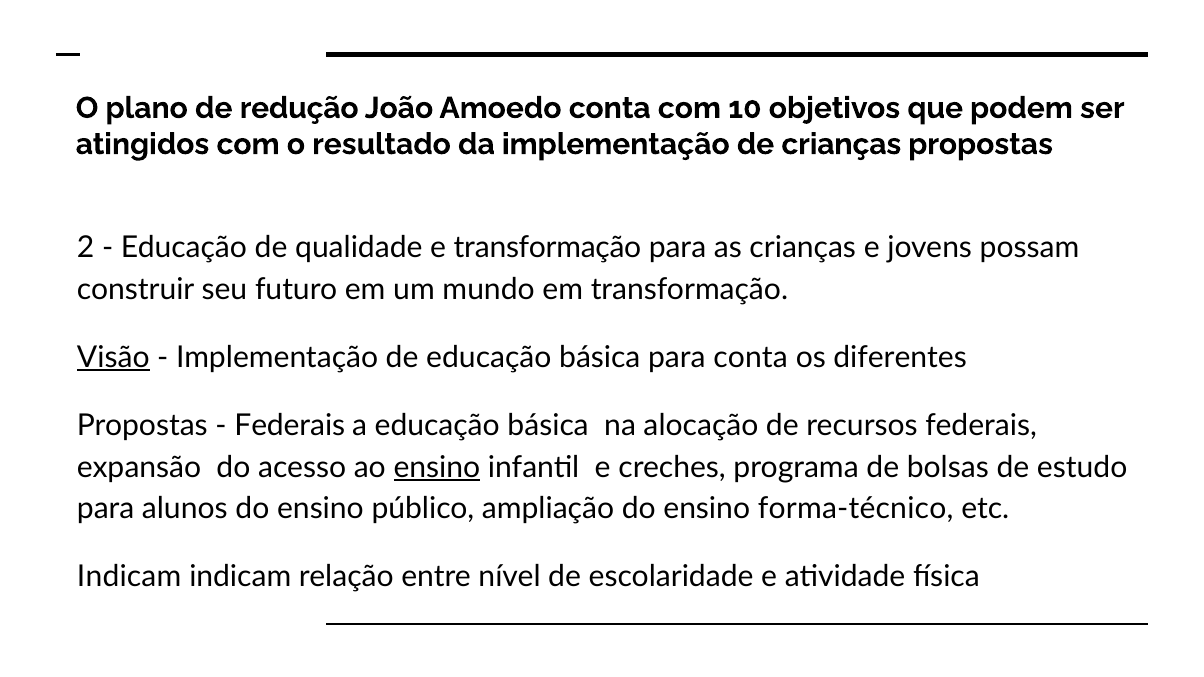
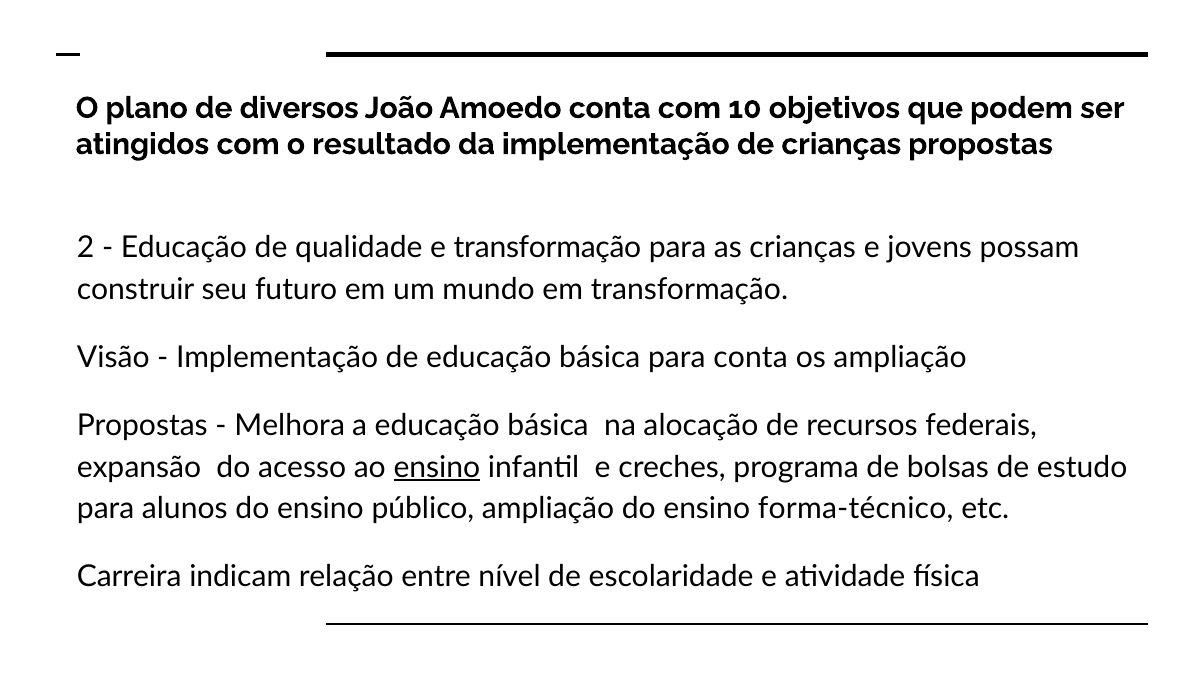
redução: redução -> diversos (299, 108)
Visão underline: present -> none (113, 358)
os diferentes: diferentes -> ampliação (900, 358)
Federais: Federais -> Melhora (290, 426)
Indicam: Indicam -> Carreira (129, 577)
